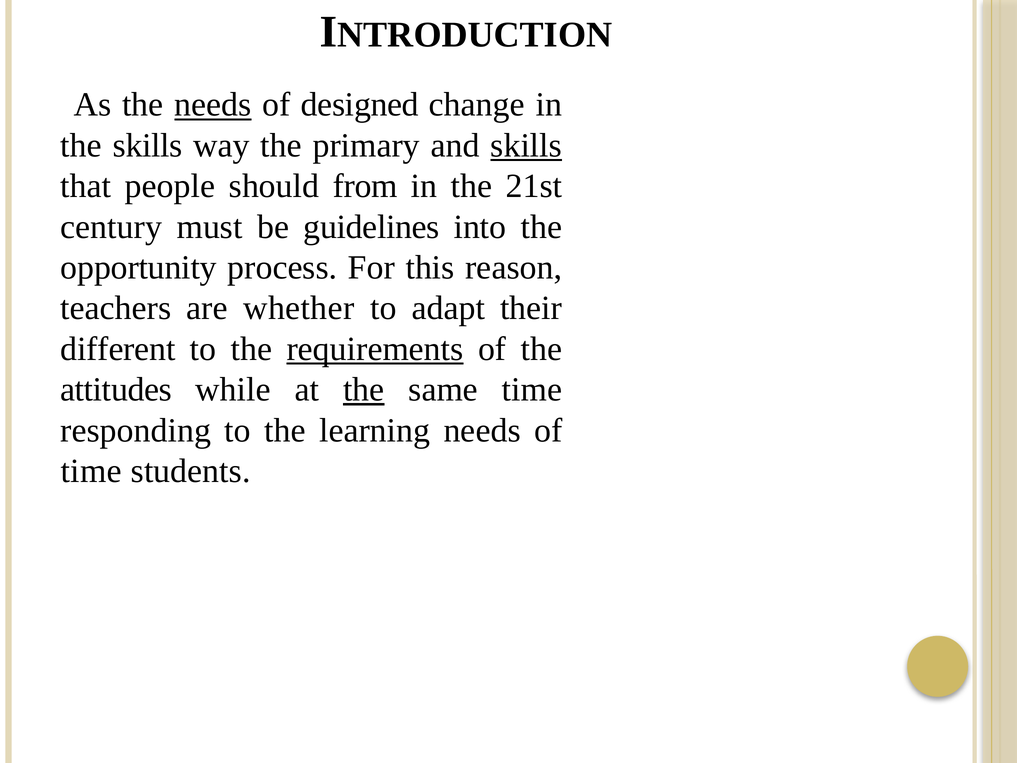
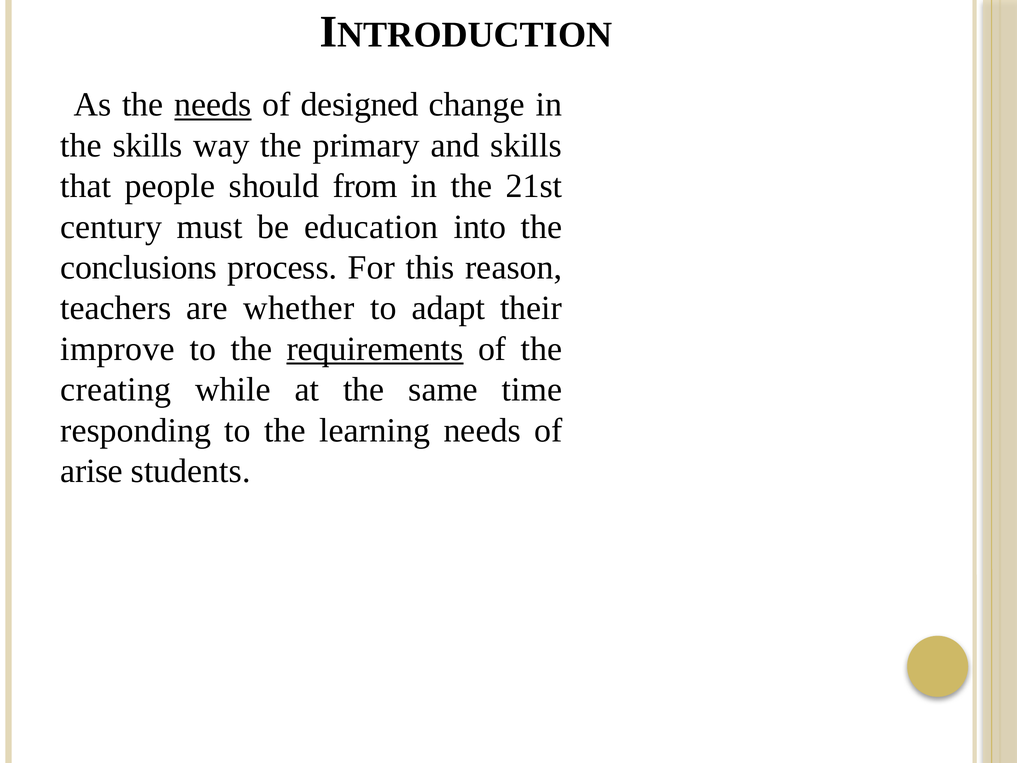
skills underline: present -> none (526, 145)
guidelines: guidelines -> education (371, 227)
opportunity: opportunity -> conclusions (139, 267)
different: different -> improve (118, 349)
attitudes: attitudes -> creating (116, 390)
the underline: present -> none (364, 390)
time: time -> arise (92, 471)
